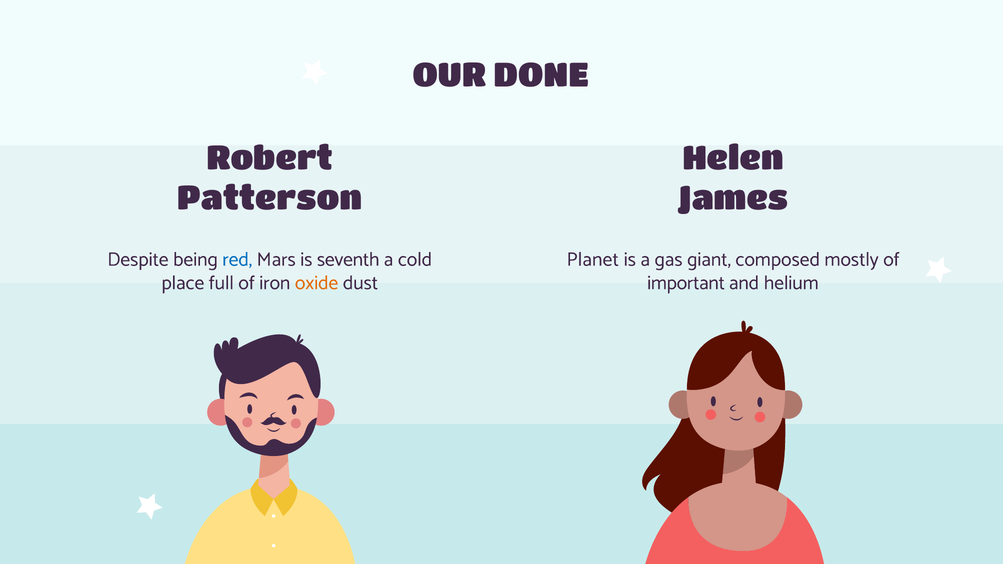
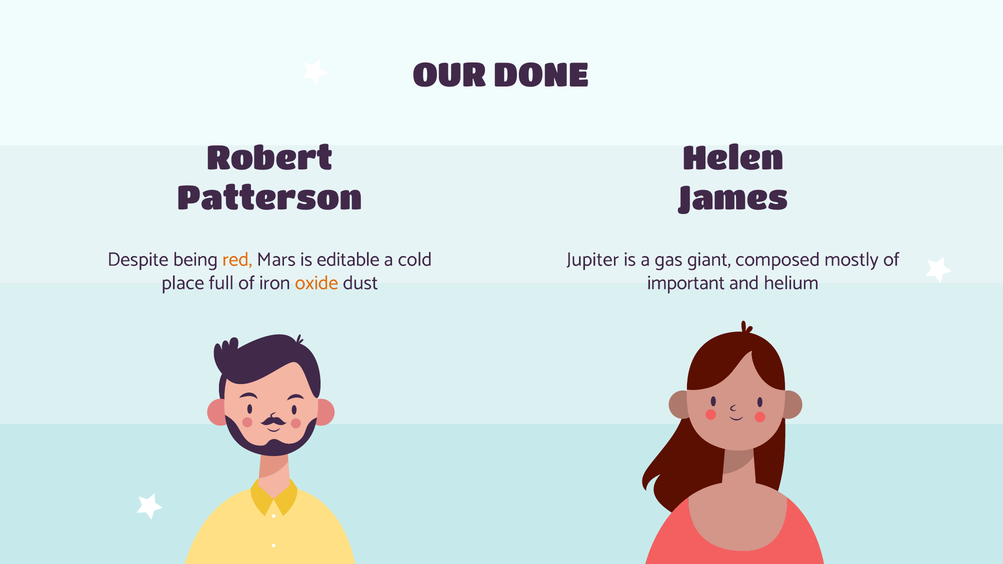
red colour: blue -> orange (237, 259)
seventh: seventh -> editable (348, 259)
Planet: Planet -> Jupiter (593, 259)
